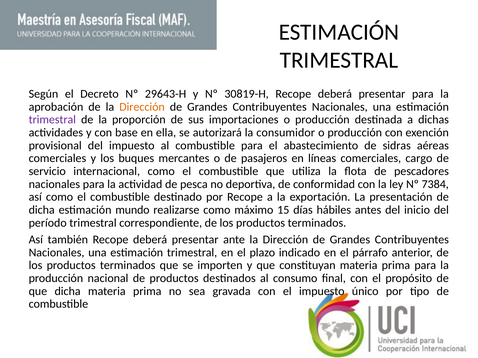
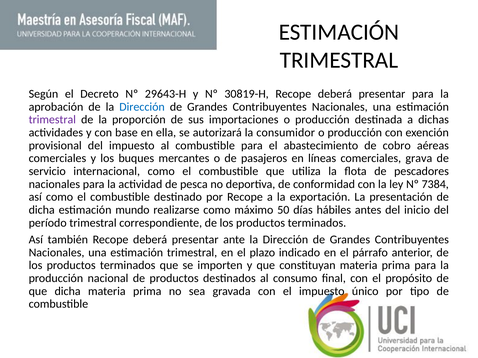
Dirección colour: orange -> blue (142, 107)
sidras: sidras -> cobro (397, 146)
cargo: cargo -> grava (419, 159)
15: 15 -> 50 (283, 210)
